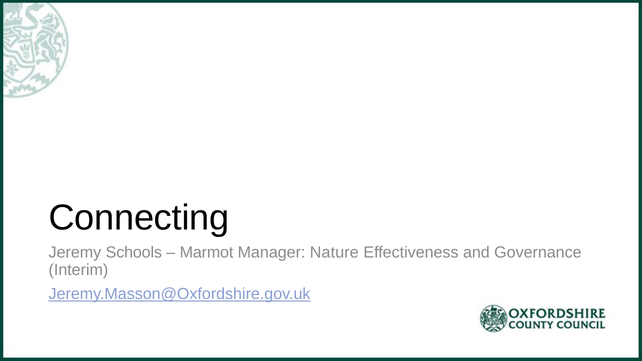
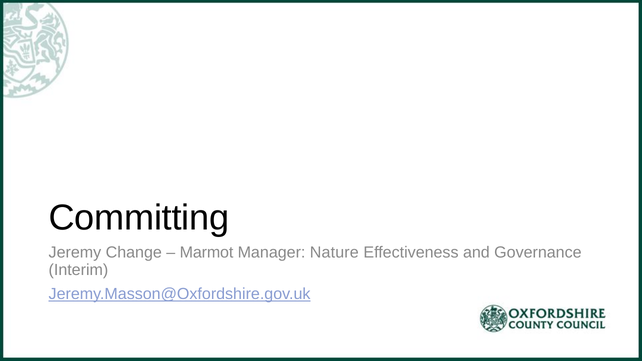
Connecting: Connecting -> Committing (139, 218)
Schools: Schools -> Change (134, 253)
